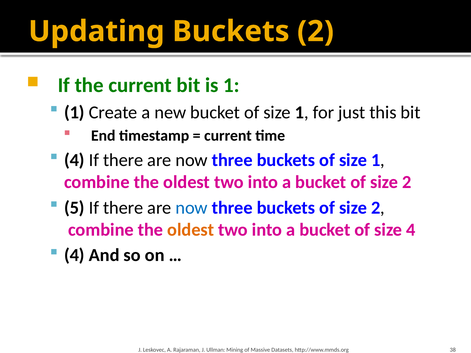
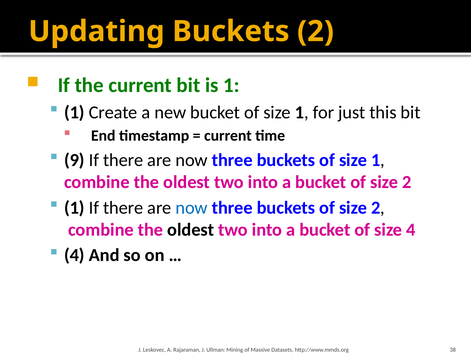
4: 4 -> 9 (74, 160)
5: 5 -> 1 (74, 208)
oldest colour: orange -> black (191, 230)
